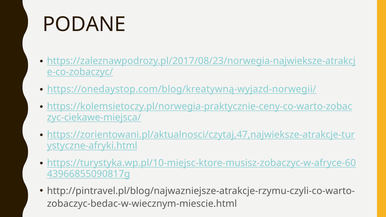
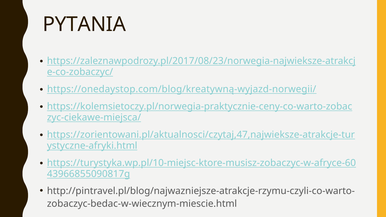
PODANE: PODANE -> PYTANIA (84, 24)
